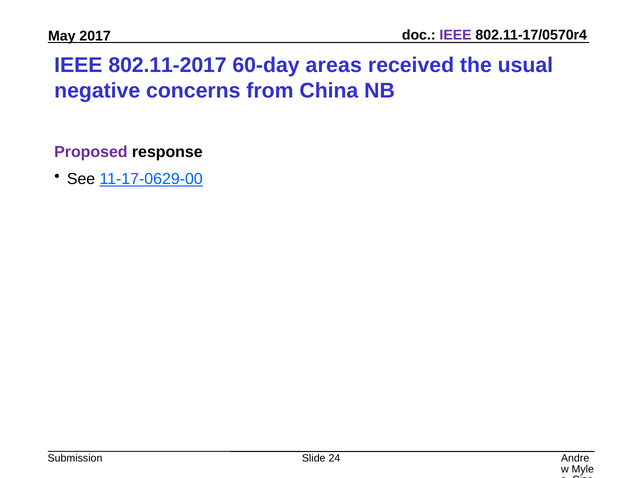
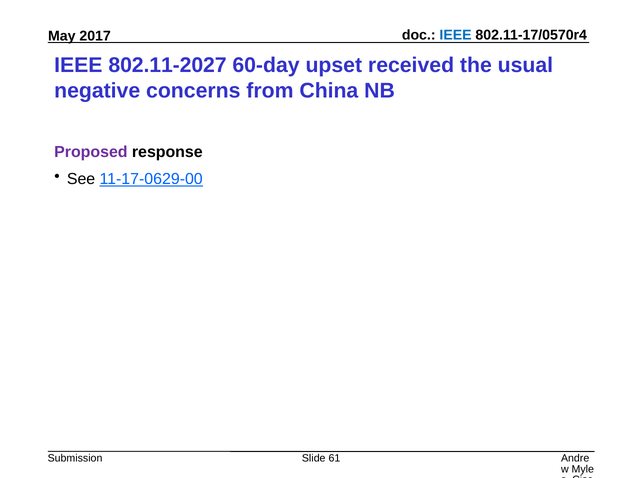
IEEE colour: purple -> blue (456, 35)
802.11-2017: 802.11-2017 -> 802.11-2027 (168, 65)
areas: areas -> upset (334, 65)
24: 24 -> 61 (334, 458)
